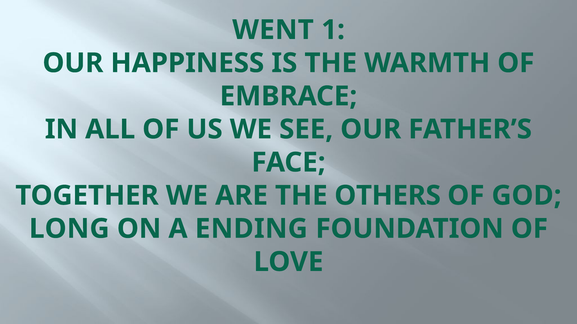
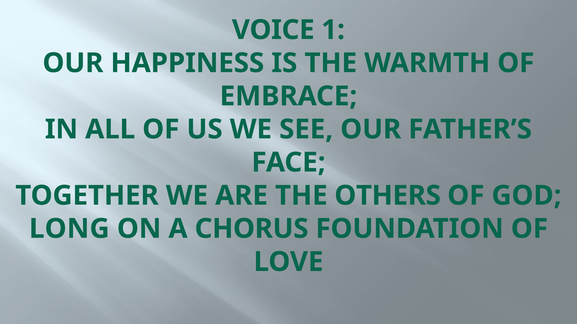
WENT: WENT -> VOICE (273, 30)
ENDING: ENDING -> CHORUS (252, 229)
